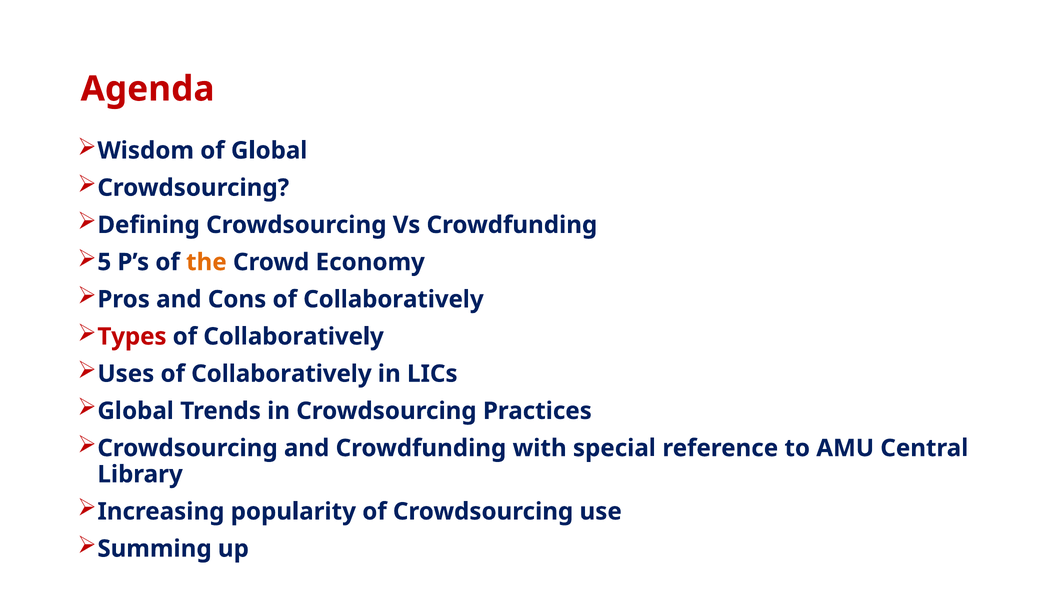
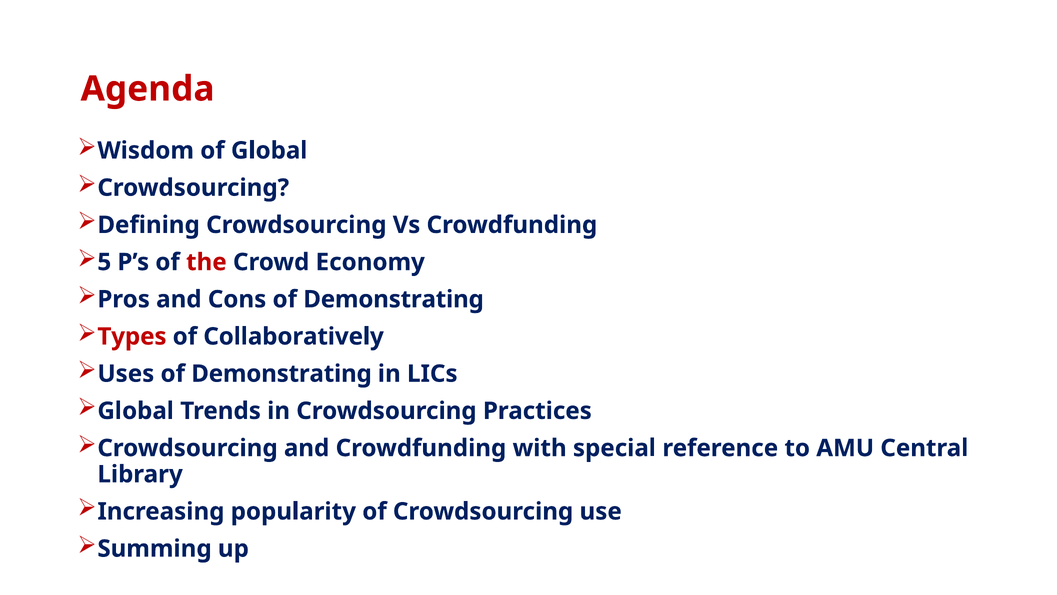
the colour: orange -> red (206, 262)
Cons of Collaboratively: Collaboratively -> Demonstrating (394, 299)
Uses of Collaboratively: Collaboratively -> Demonstrating (281, 373)
